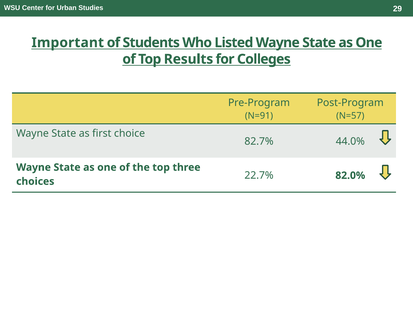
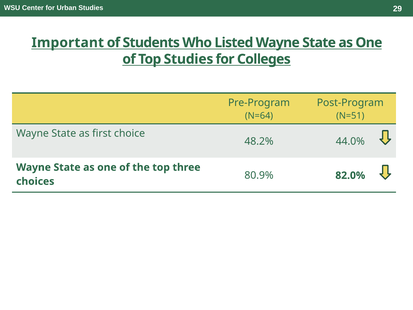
Top Results: Results -> Studies (189, 59)
N=91: N=91 -> N=64 (259, 116)
N=57: N=57 -> N=51 (350, 116)
82.7%: 82.7% -> 48.2% (259, 141)
22.7%: 22.7% -> 80.9% (259, 175)
